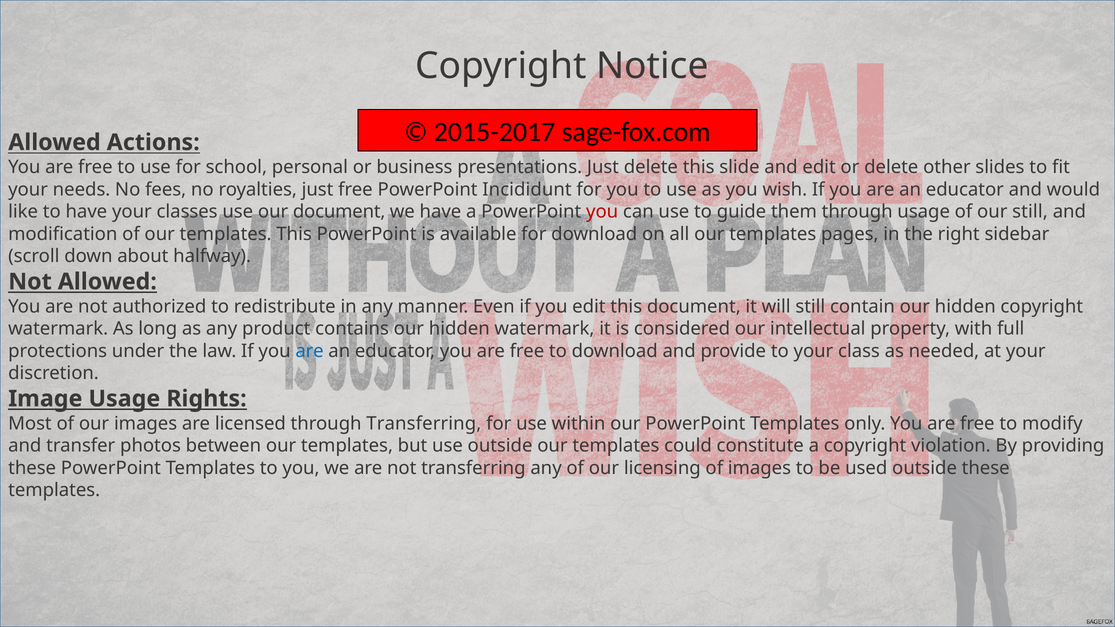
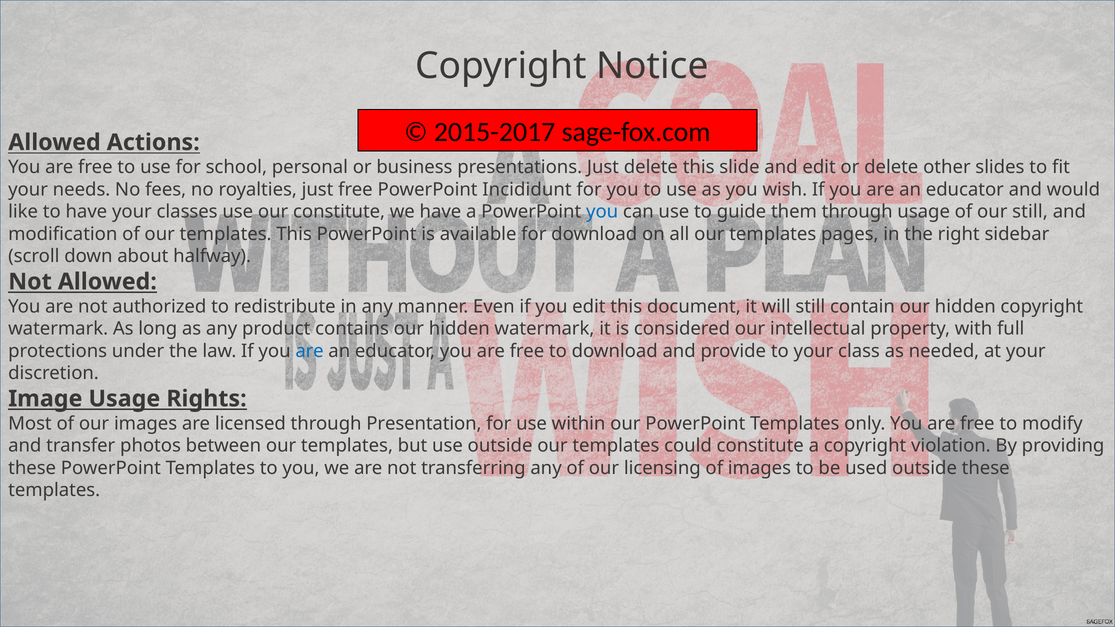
our document: document -> constitute (339, 212)
you colour: red -> blue (602, 212)
through Transferring: Transferring -> Presentation (424, 424)
